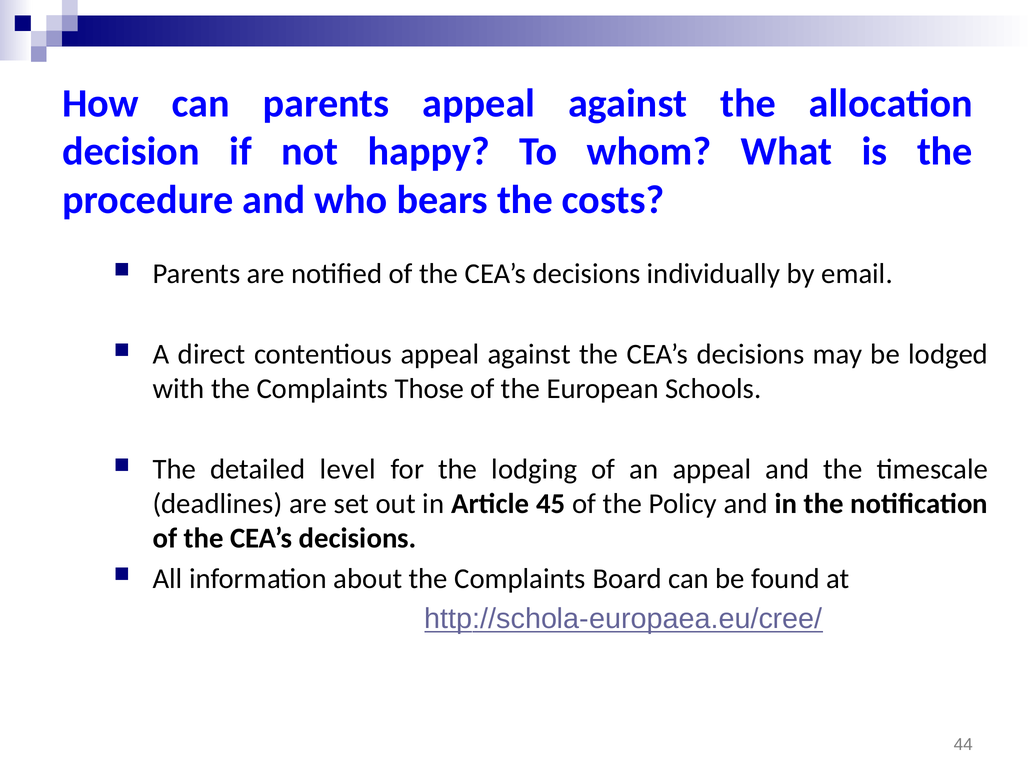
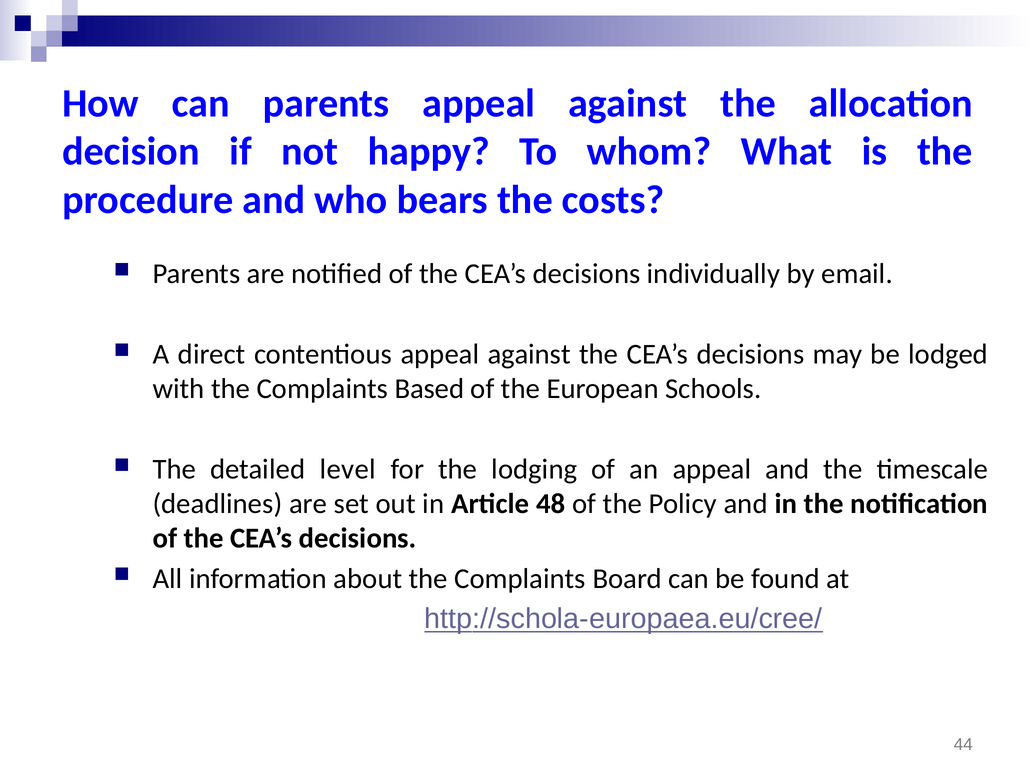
Those: Those -> Based (429, 389)
45: 45 -> 48 (551, 504)
